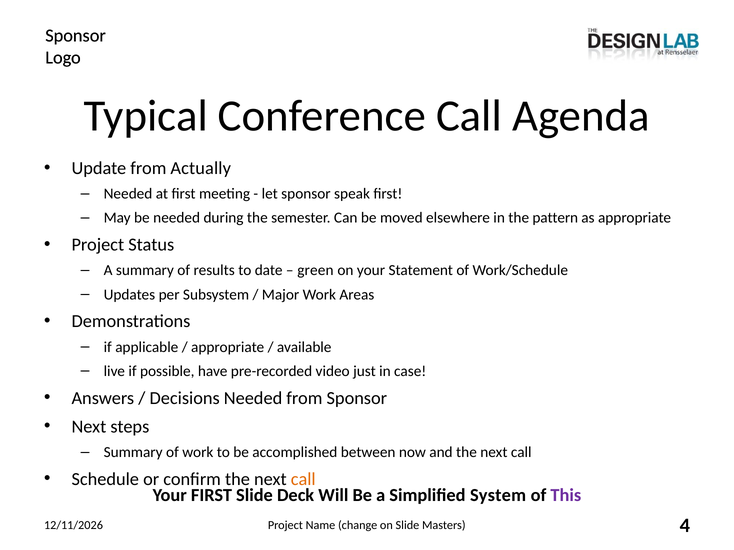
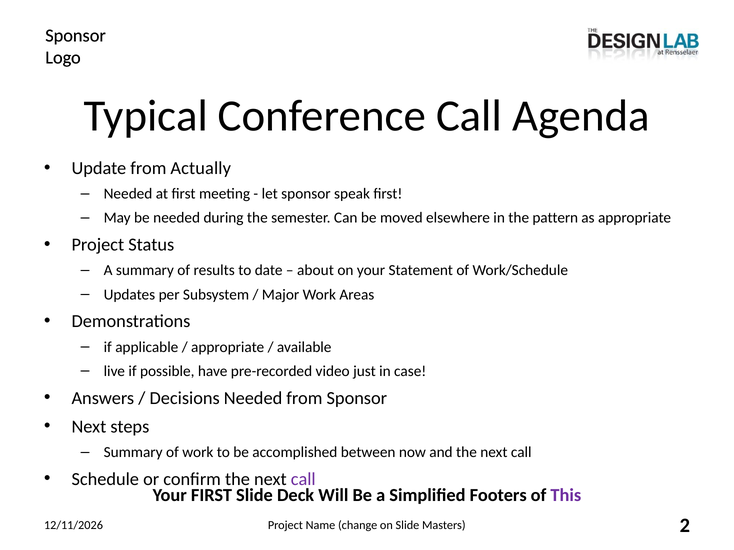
green: green -> about (315, 271)
call colour: orange -> purple (303, 480)
System: System -> Footers (498, 496)
4: 4 -> 2 (685, 526)
